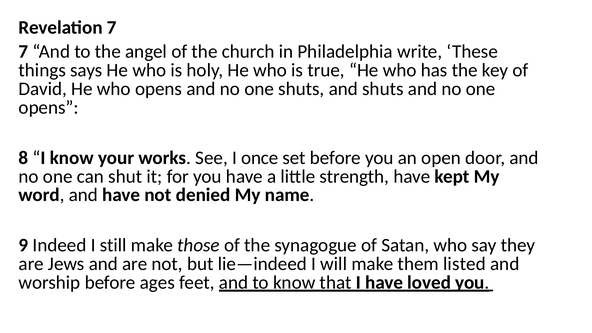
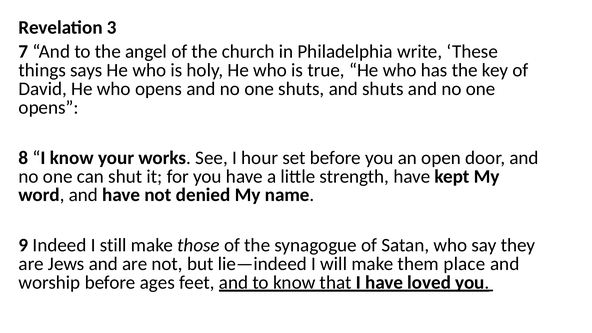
Revelation 7: 7 -> 3 (112, 28)
once: once -> hour (260, 158)
listed: listed -> place (464, 264)
